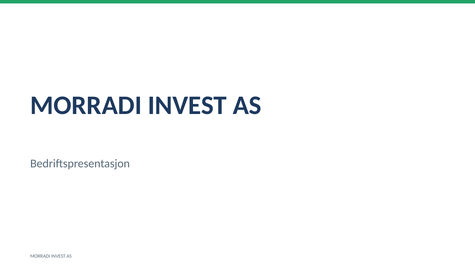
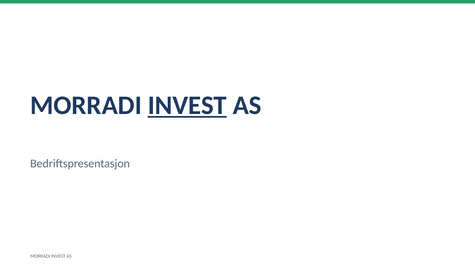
INVEST underline: none -> present (187, 105)
